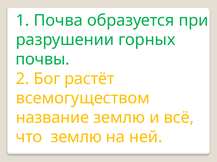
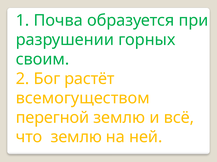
почвы: почвы -> своим (42, 59)
название: название -> перегной (52, 118)
